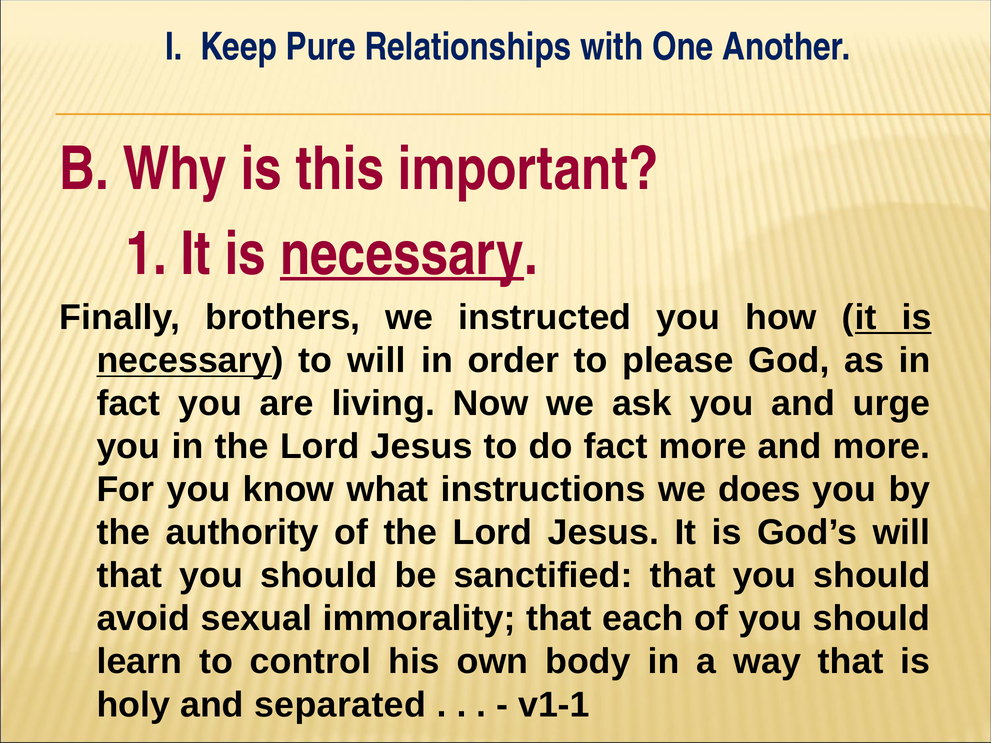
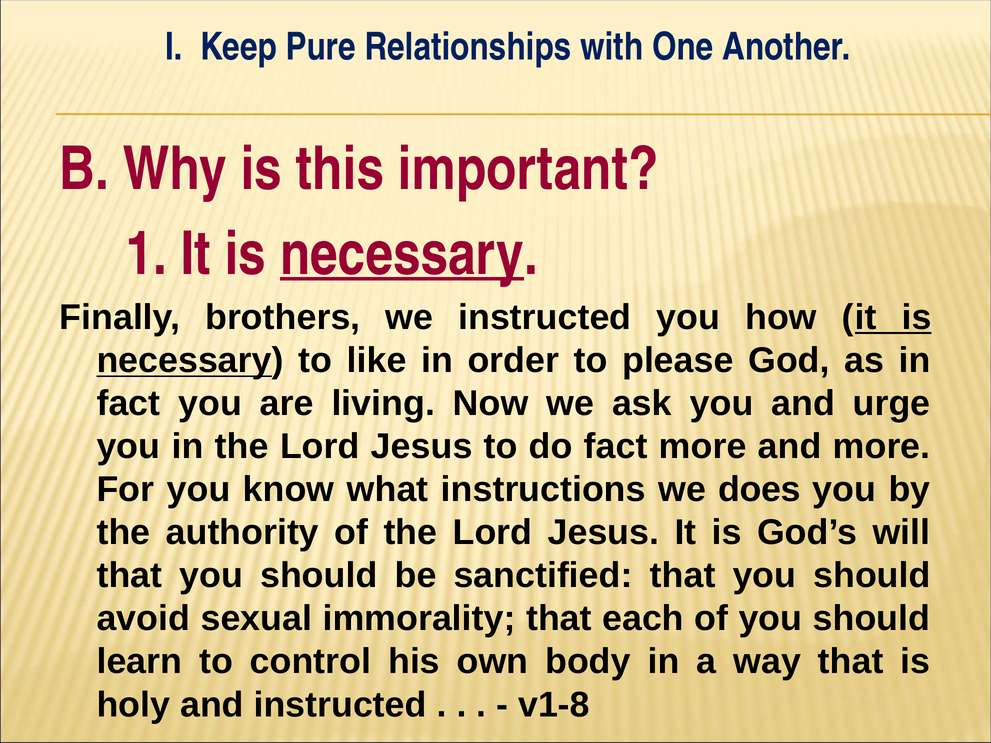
to will: will -> like (377, 361)
and separated: separated -> instructed (340, 705)
v1-1: v1-1 -> v1-8 (554, 705)
